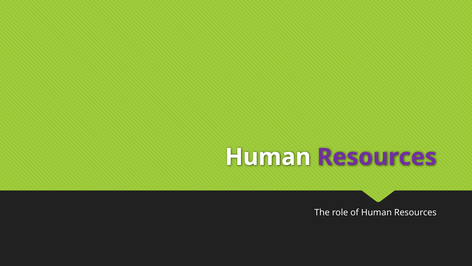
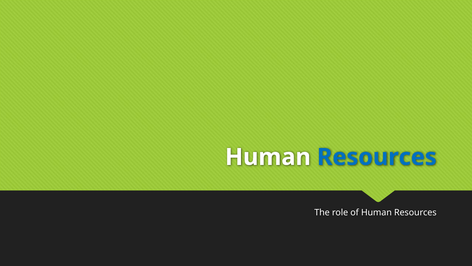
Resources colour: purple -> blue (377, 157)
